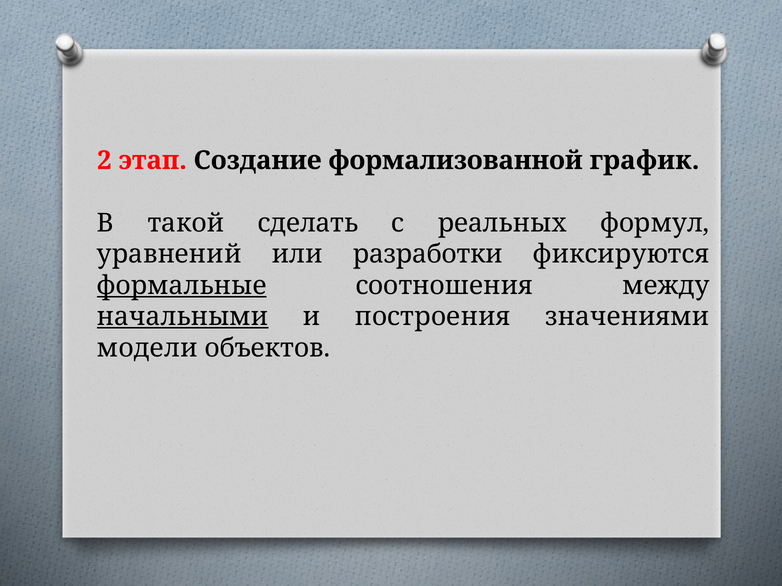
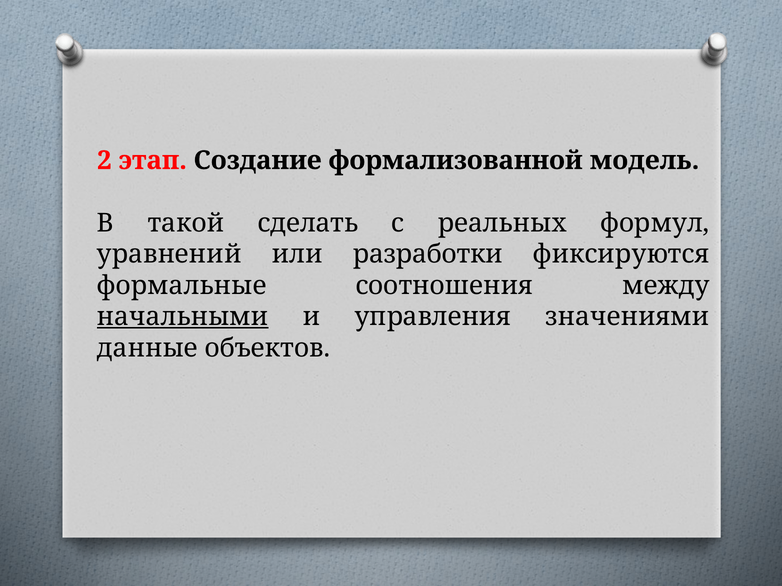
график: график -> модель (645, 161)
формальные underline: present -> none (182, 286)
построения: построения -> управления (433, 317)
модели: модели -> данные (147, 348)
